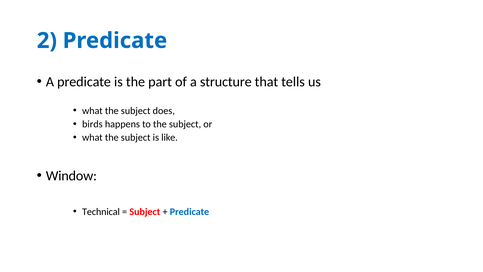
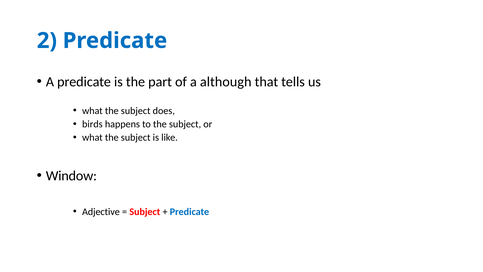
structure: structure -> although (226, 82)
Technical: Technical -> Adjective (101, 212)
